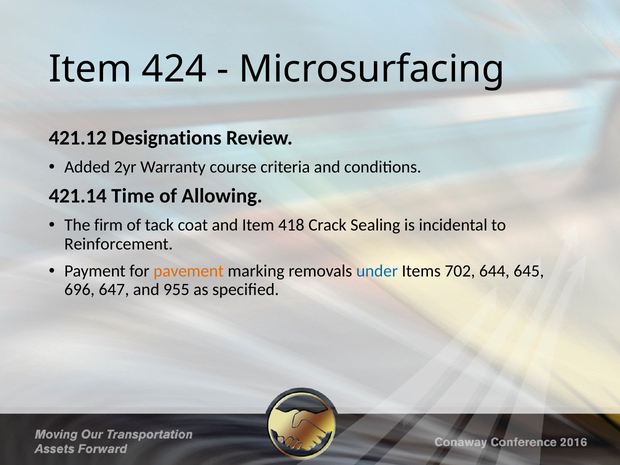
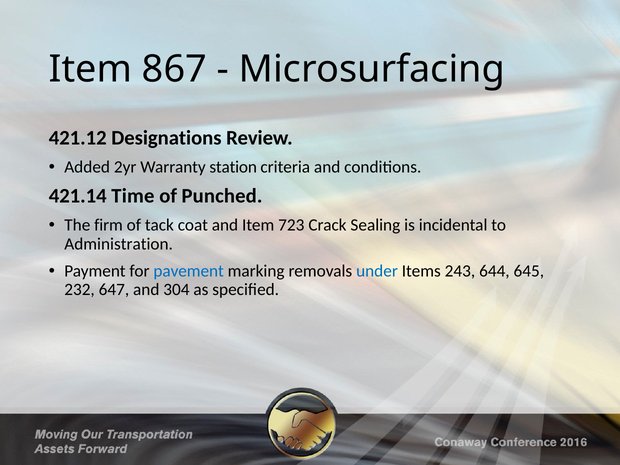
424: 424 -> 867 (174, 69)
course: course -> station (233, 167)
Allowing: Allowing -> Punched (222, 196)
418: 418 -> 723 (291, 225)
Reinforcement: Reinforcement -> Administration (119, 244)
pavement colour: orange -> blue (189, 271)
702: 702 -> 243 (460, 271)
696: 696 -> 232 (80, 290)
955: 955 -> 304 (176, 290)
